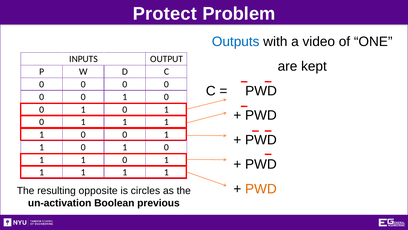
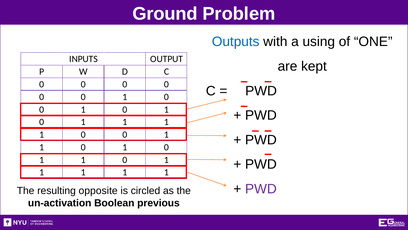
Protect: Protect -> Ground (165, 14)
video: video -> using (319, 42)
PWD colour: orange -> purple (261, 189)
circles: circles -> circled (145, 190)
